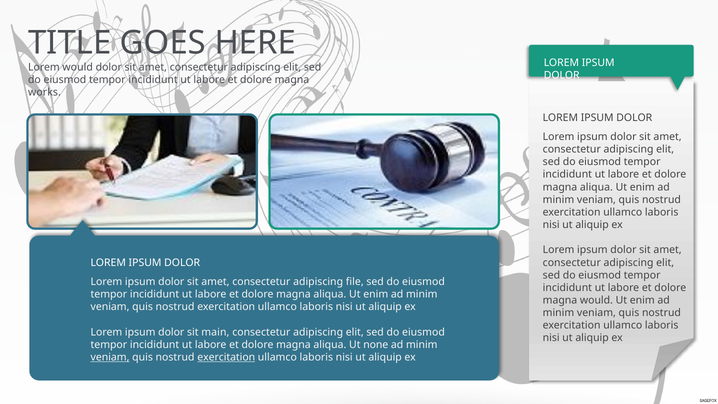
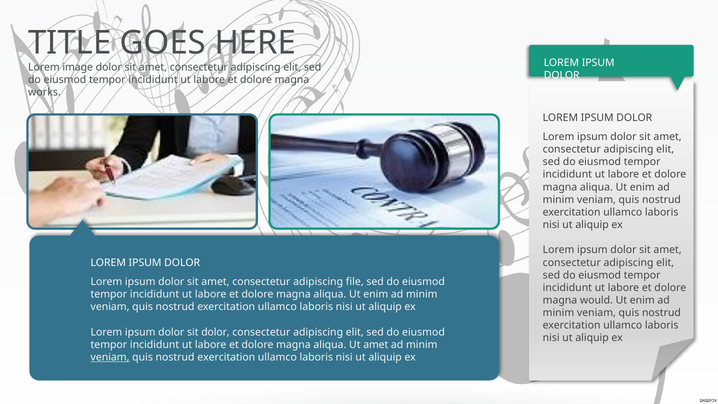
Lorem would: would -> image (78, 67)
sit main: main -> dolor (215, 332)
Ut none: none -> amet (376, 345)
exercitation underline: present -> none (226, 357)
